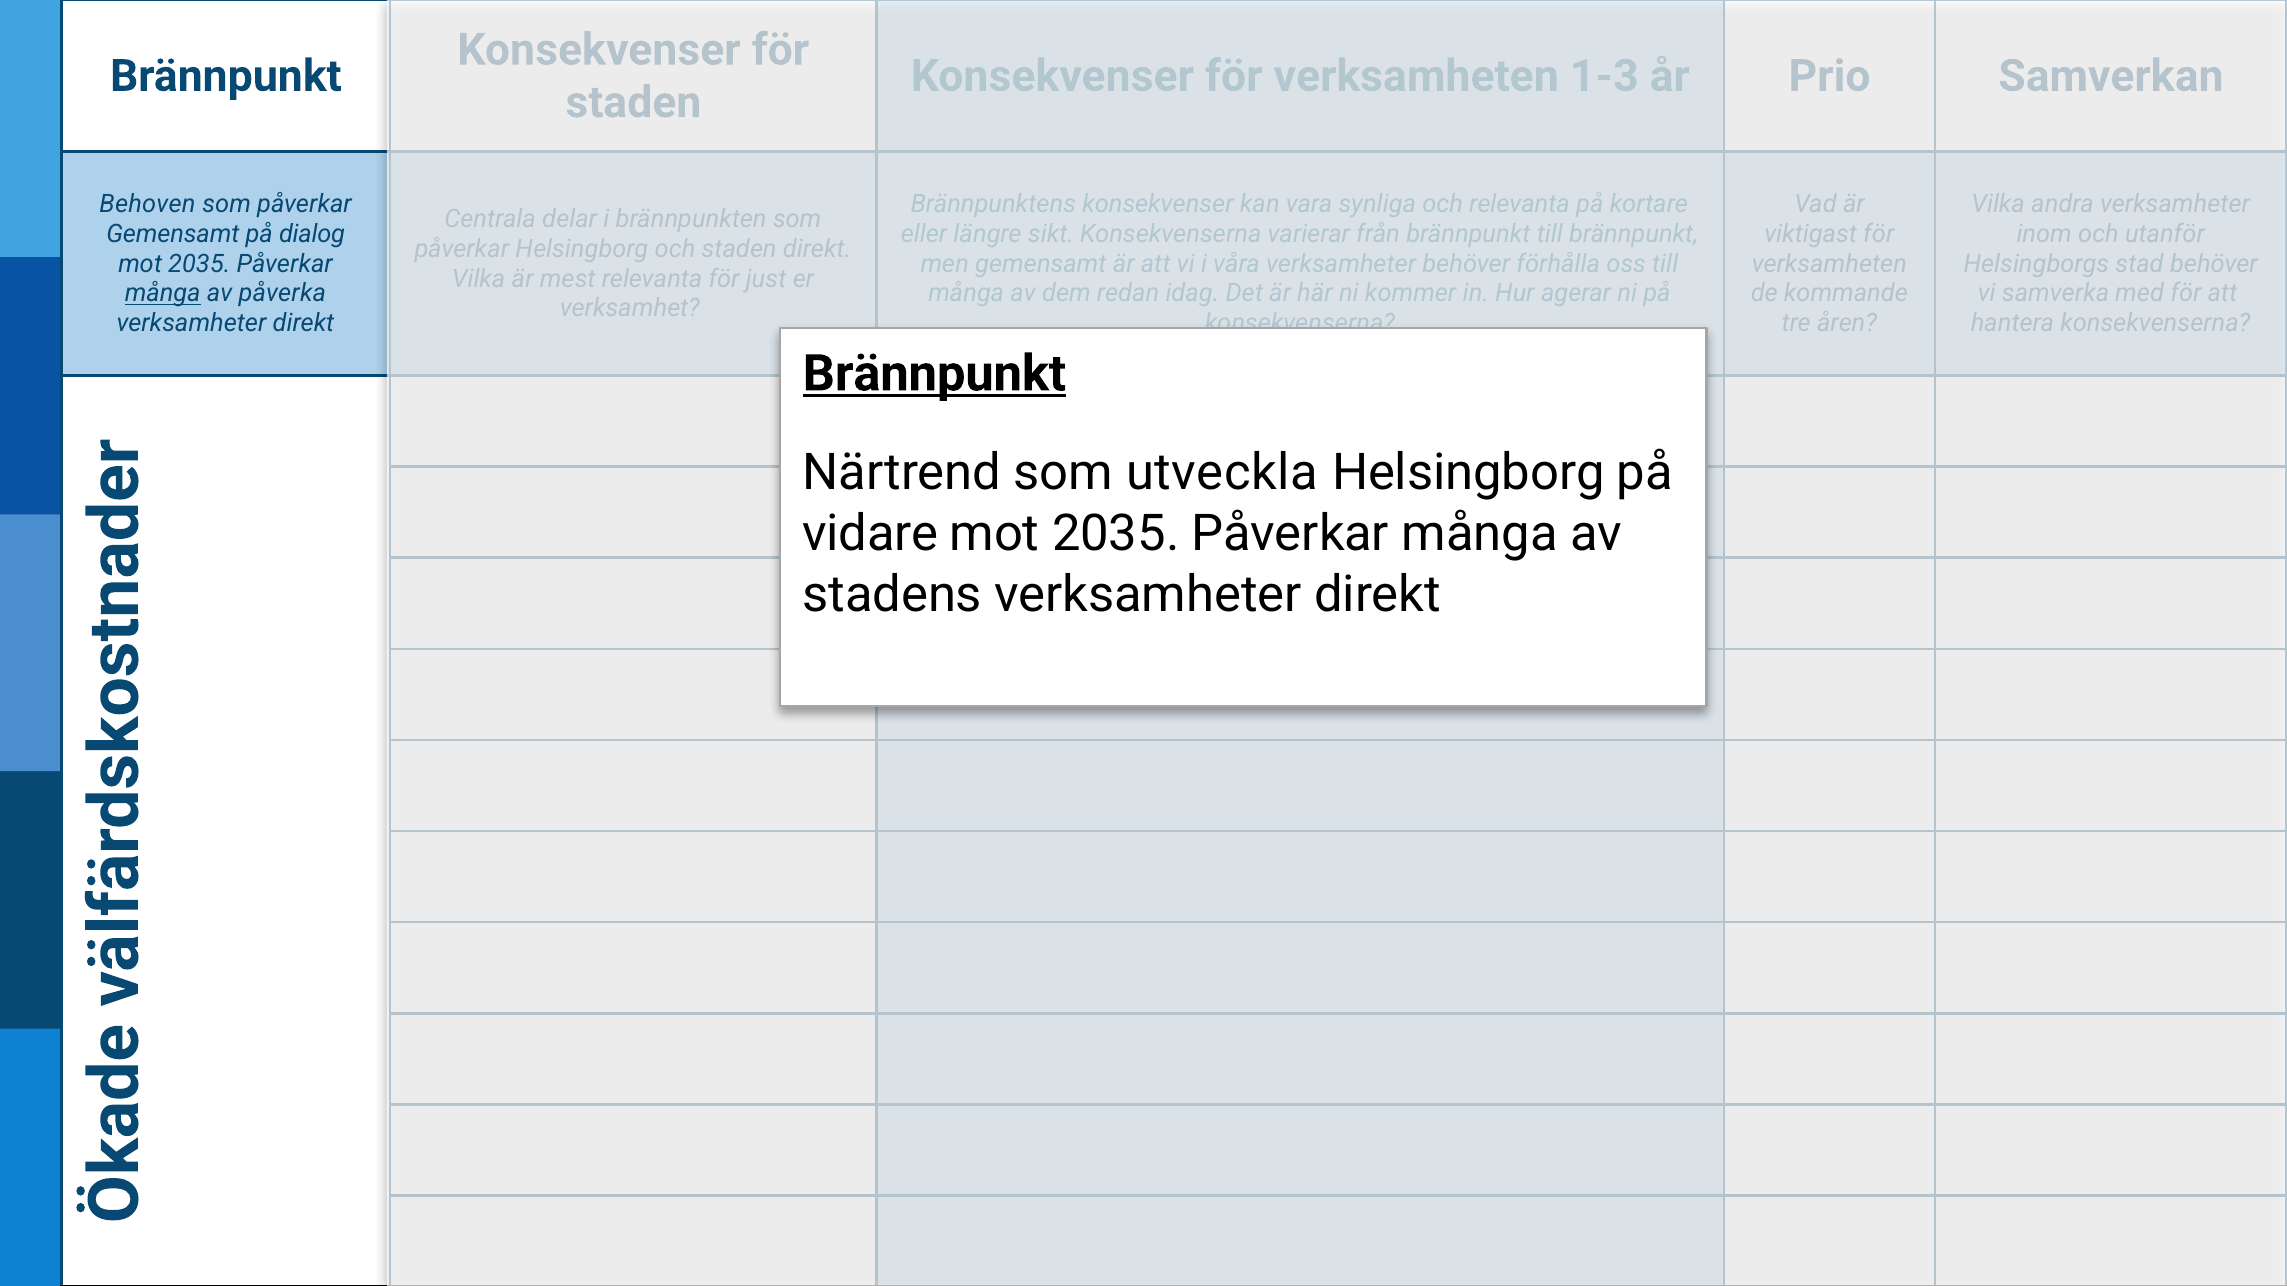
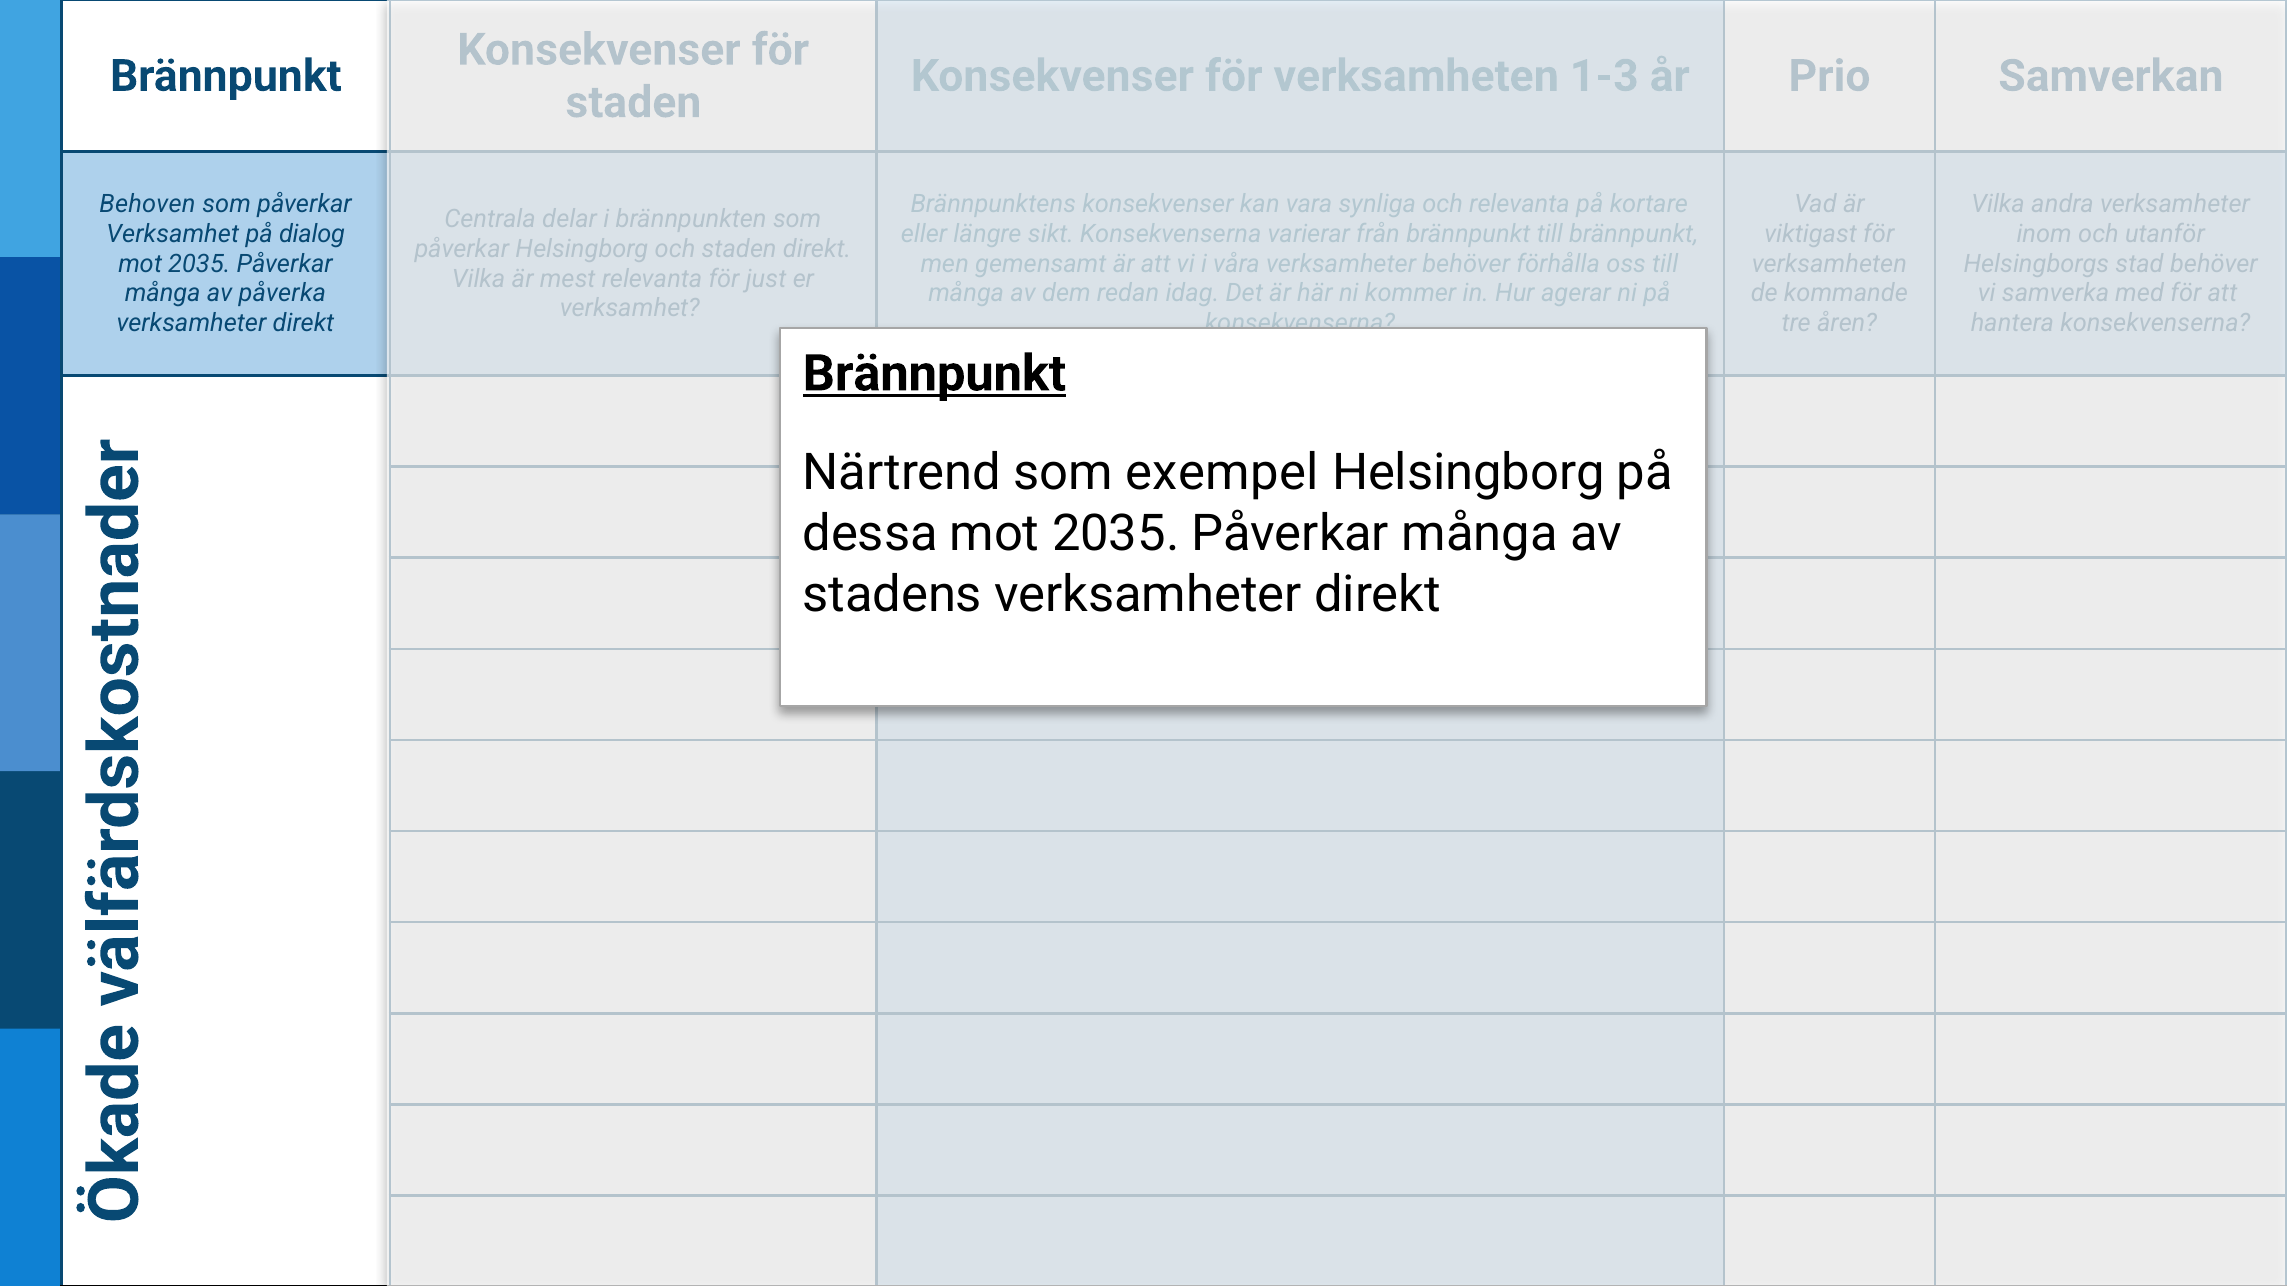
Gemensamt: Gemensamt -> Verksamhet (173, 234)
många underline: present -> none (163, 294)
utveckla: utveckla -> exempel (1222, 473)
vidare: vidare -> dessa (870, 534)
